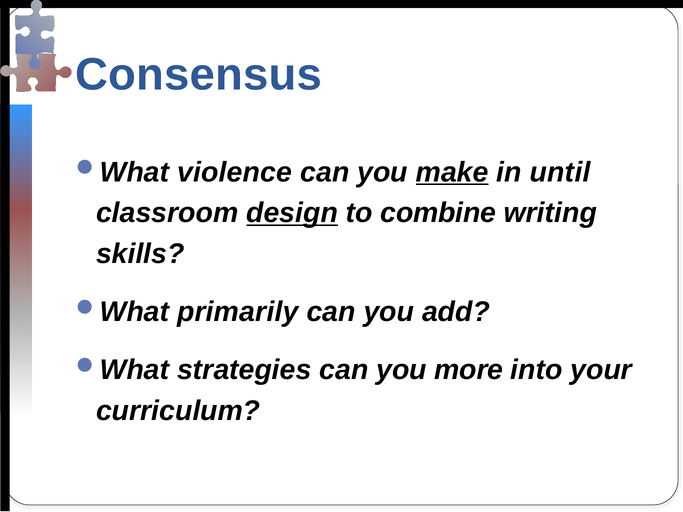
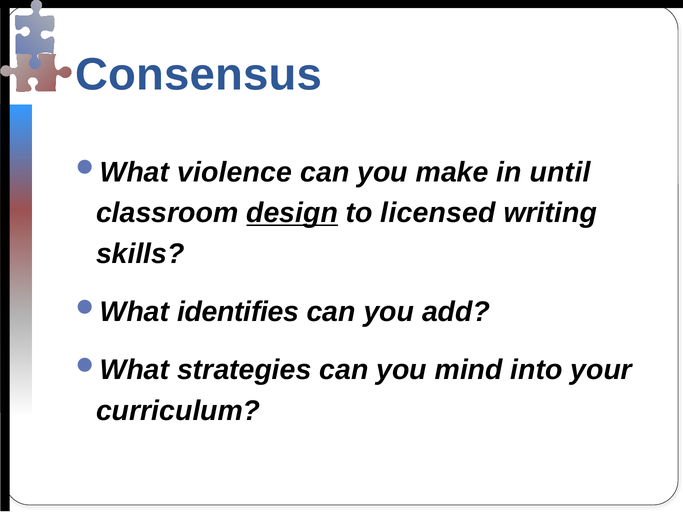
make underline: present -> none (452, 172)
combine: combine -> licensed (438, 213)
primarily: primarily -> identifies (238, 312)
more: more -> mind (469, 370)
